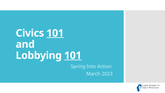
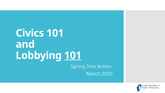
101 underline: present -> none (55, 33)
